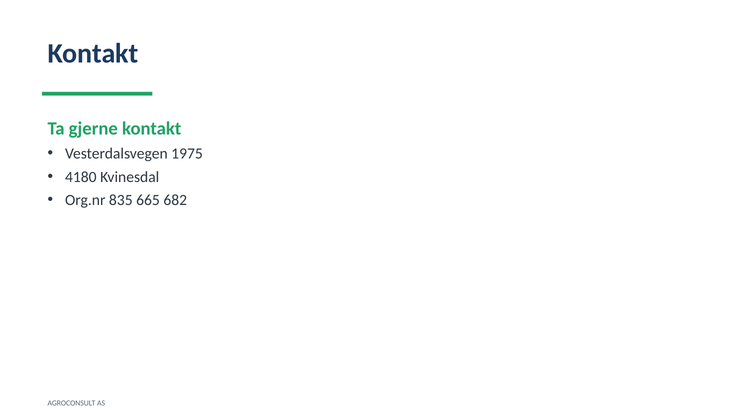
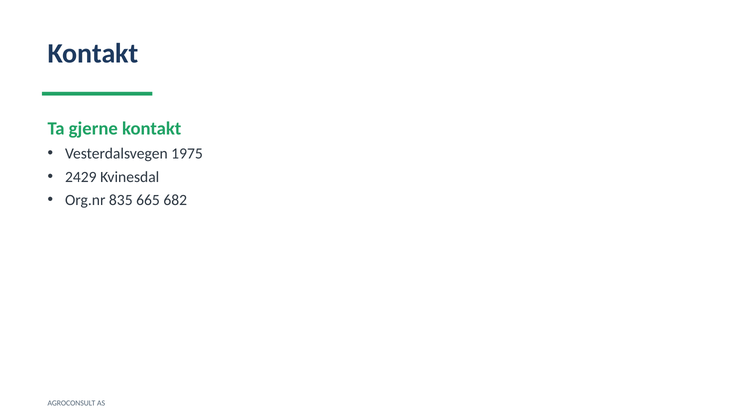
4180: 4180 -> 2429 (81, 177)
